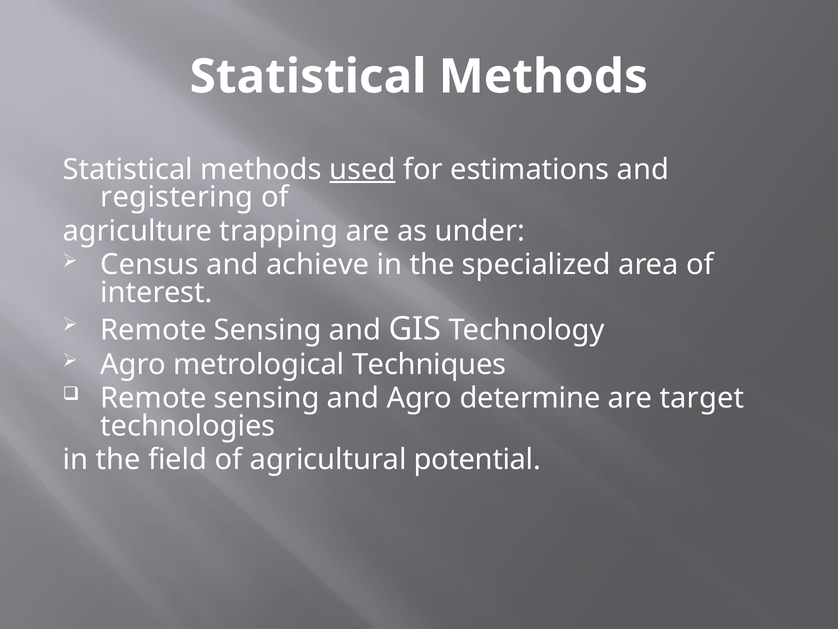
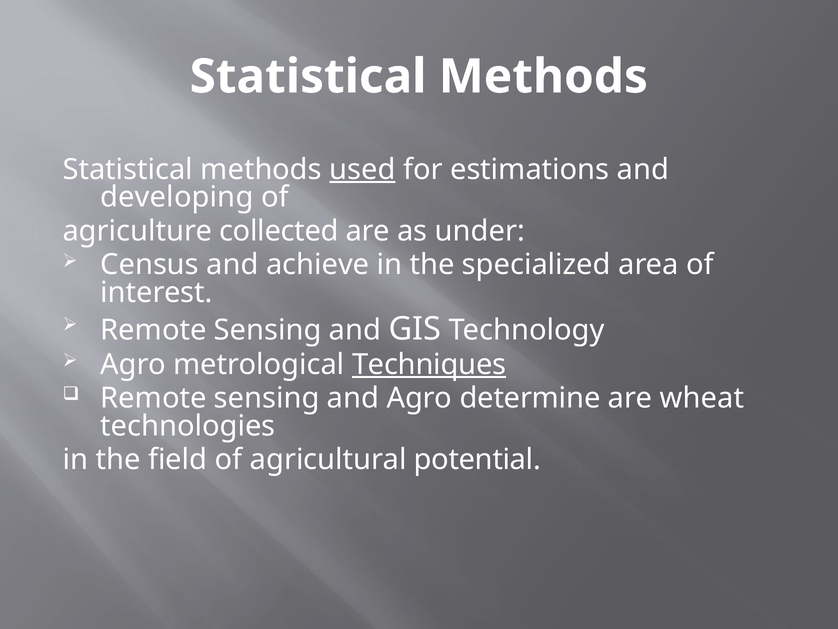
registering: registering -> developing (177, 197)
trapping: trapping -> collected (279, 231)
Techniques underline: none -> present (429, 364)
target: target -> wheat (702, 398)
